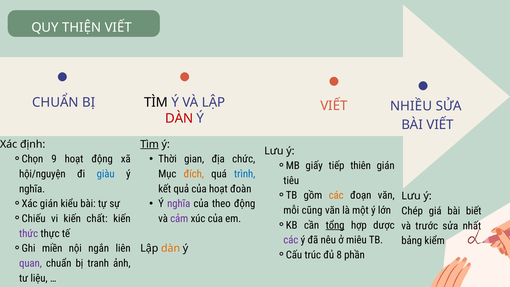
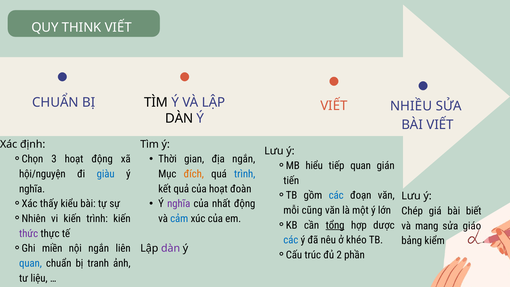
THIỆN: THIỆN -> THINK (82, 27)
DÀN colour: red -> black (179, 118)
Tìm underline: present -> none (150, 144)
địa chức: chức -> ngắn (244, 159)
9: 9 -> 3 (54, 159)
giấy: giấy -> hiểu (314, 166)
tiếp thiên: thiên -> quan (361, 166)
tiêu: tiêu -> tiến (291, 181)
các colour: orange -> blue (336, 195)
theo: theo -> nhất (221, 204)
Xác gián: gián -> thấy (49, 204)
Chiếu: Chiếu -> Nhiên (34, 219)
kiến chất: chất -> trình (97, 219)
cảm colour: purple -> blue (179, 219)
trước: trước -> mang (427, 226)
nhất: nhất -> giáo (472, 226)
các colour: purple -> blue (291, 240)
miêu: miêu -> khéo (356, 240)
dàn colour: orange -> purple (171, 248)
8: 8 -> 2 (339, 255)
quan colour: purple -> blue (30, 263)
